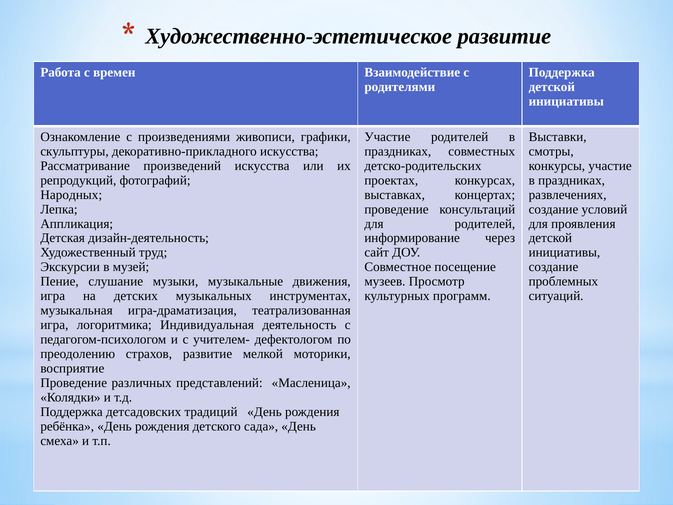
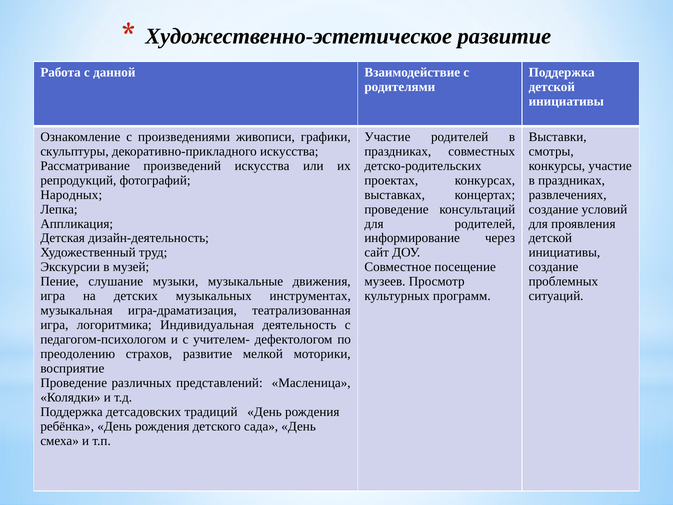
времен: времен -> данной (114, 72)
